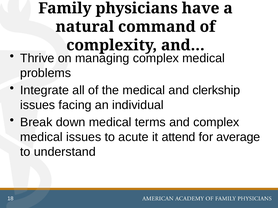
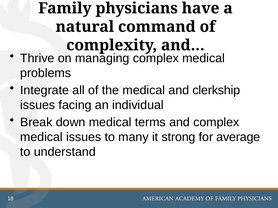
acute: acute -> many (133, 137)
attend: attend -> strong (179, 137)
